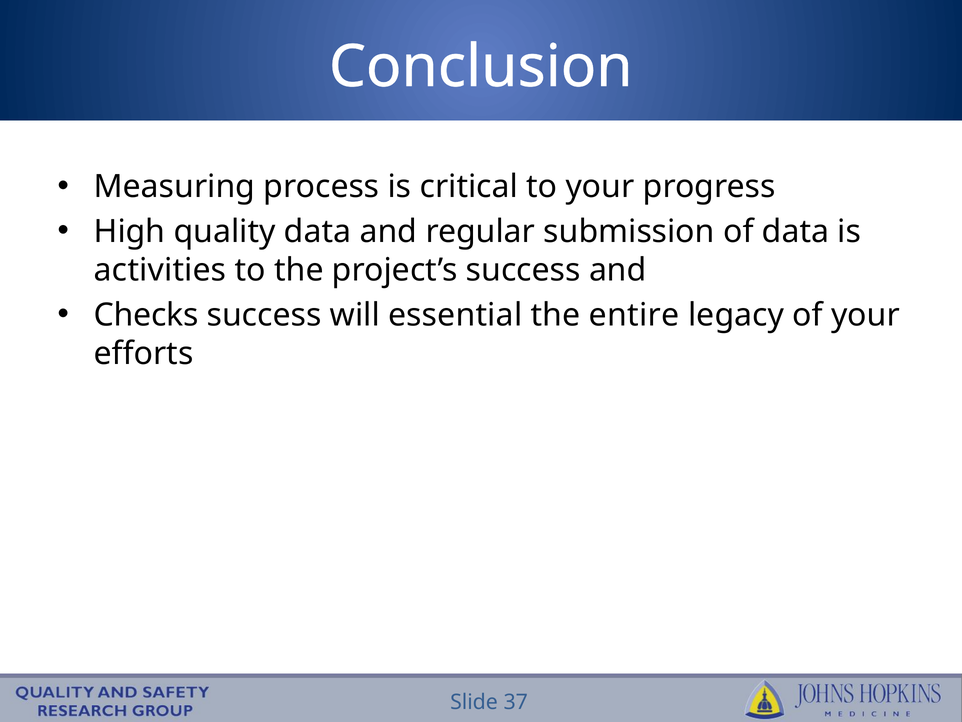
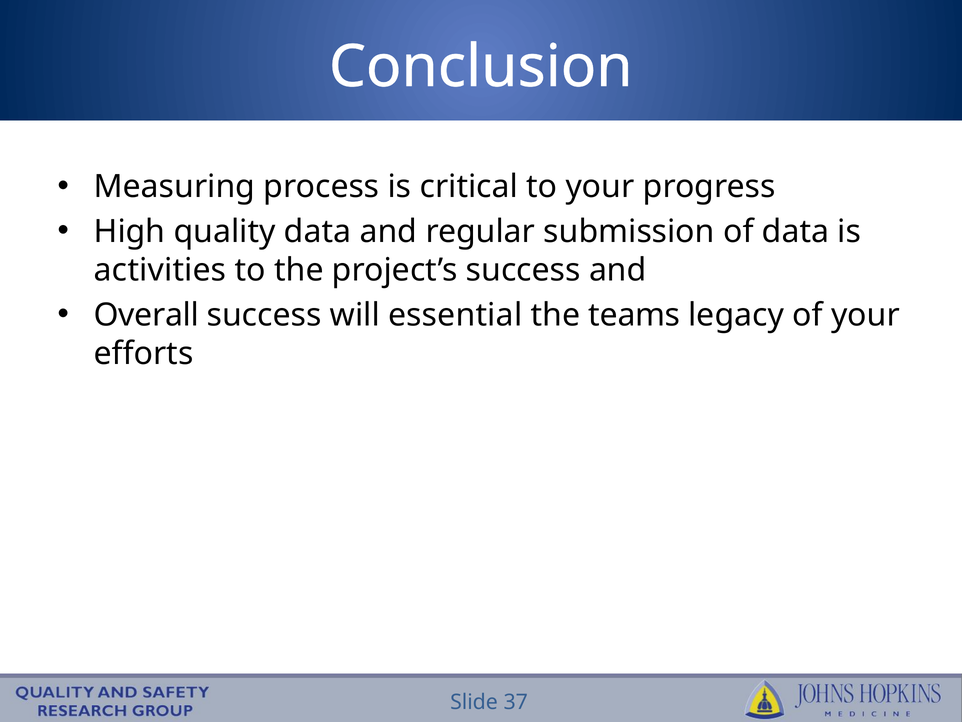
Checks: Checks -> Overall (146, 315)
entire: entire -> teams (634, 315)
